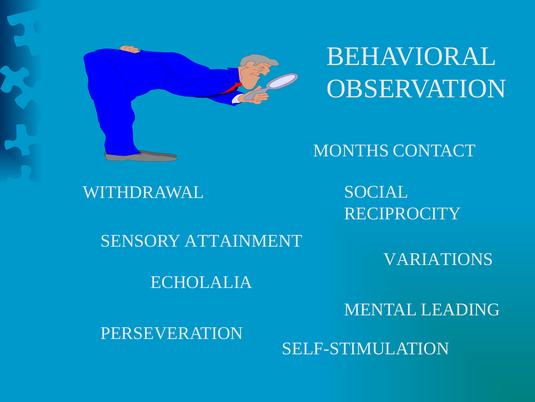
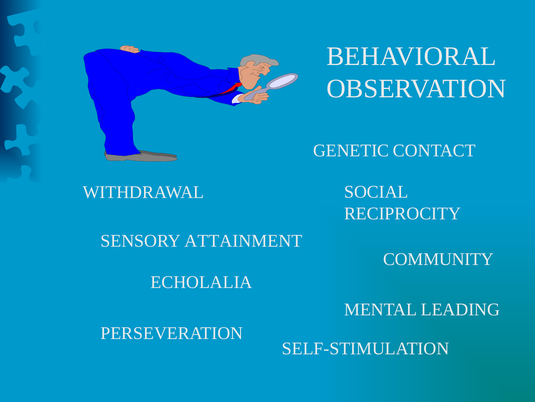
MONTHS: MONTHS -> GENETIC (351, 150)
VARIATIONS: VARIATIONS -> COMMUNITY (439, 259)
